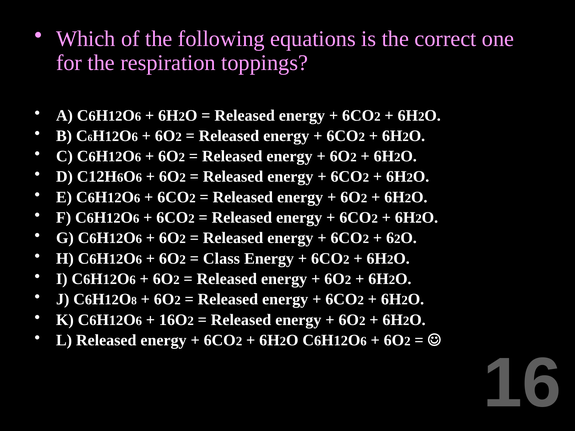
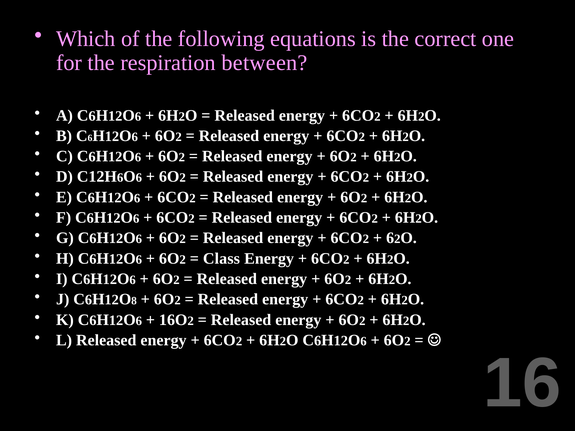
toppings: toppings -> between (265, 63)
